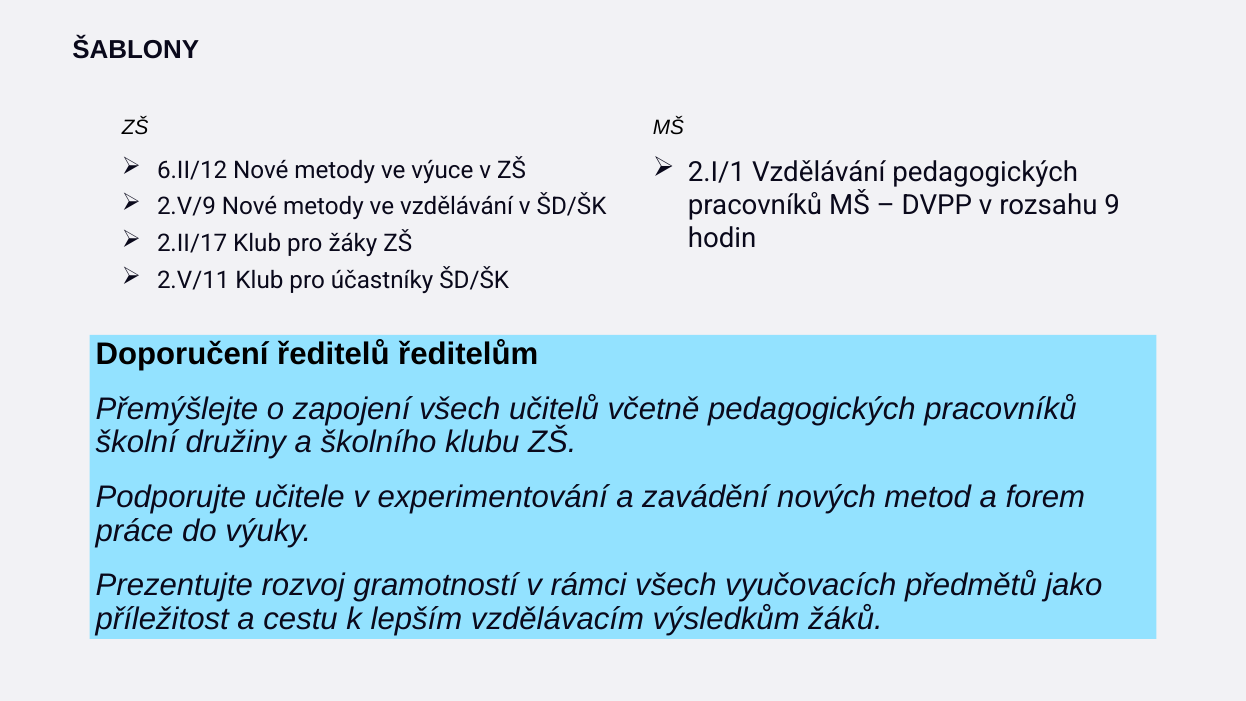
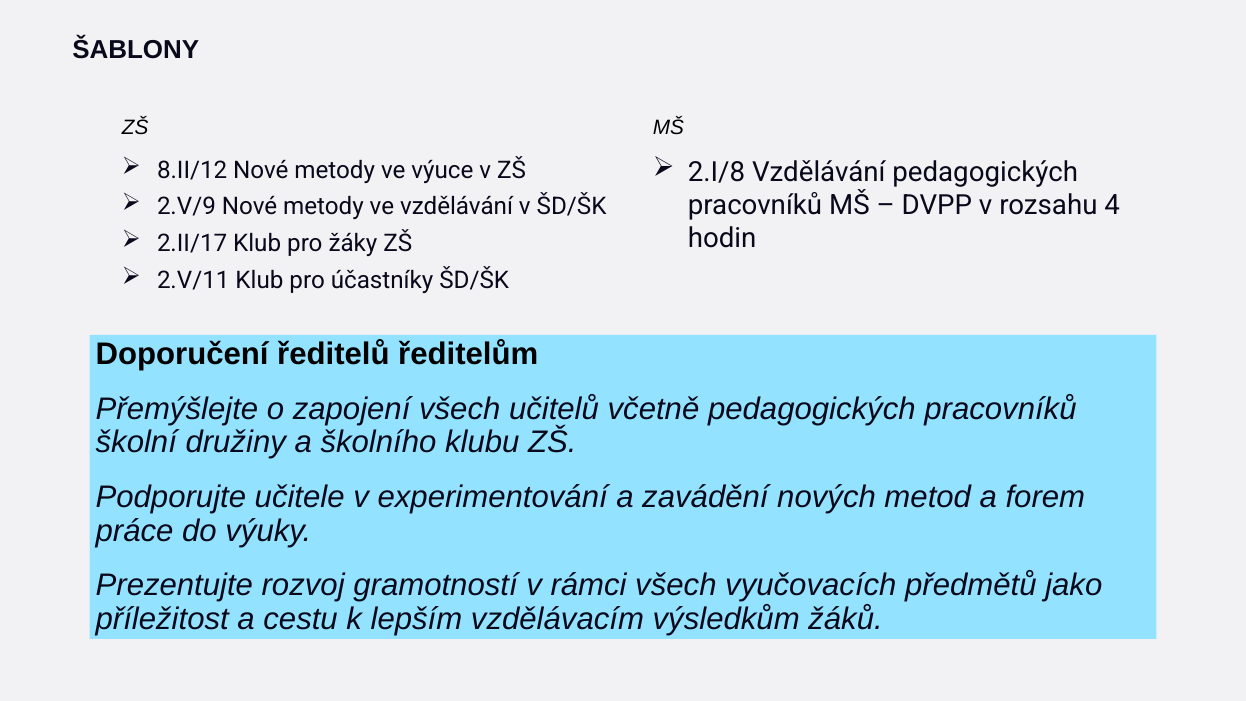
6.II/12: 6.II/12 -> 8.II/12 (192, 170)
2.I/1: 2.I/1 -> 2.I/8 (716, 172)
9: 9 -> 4 (1112, 206)
